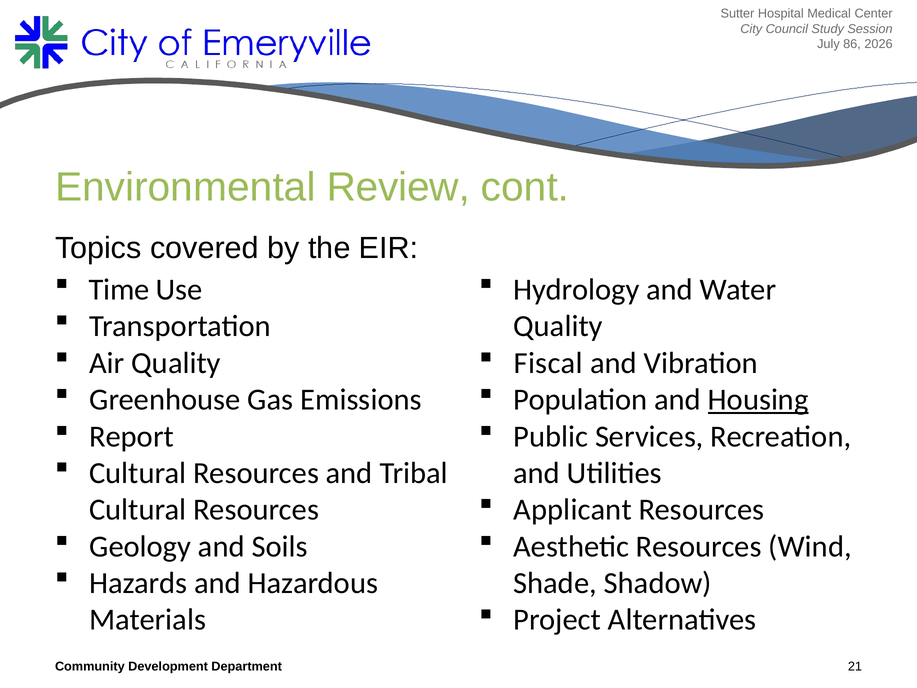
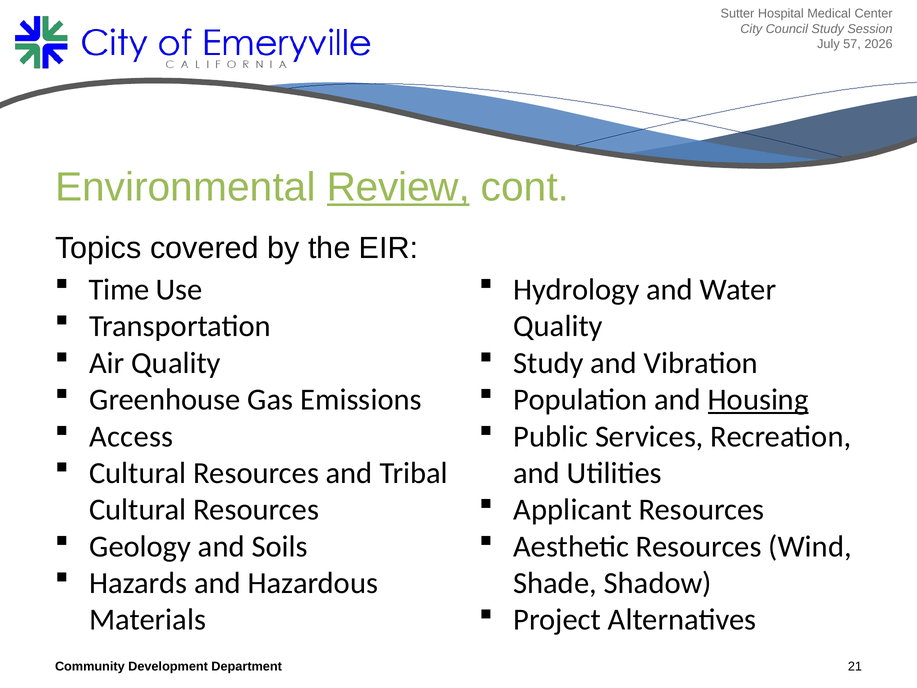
86: 86 -> 57 (852, 44)
Review underline: none -> present (398, 187)
Fiscal: Fiscal -> Study (548, 363)
Report: Report -> Access (131, 436)
